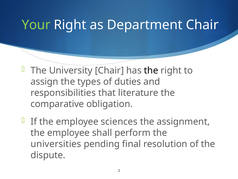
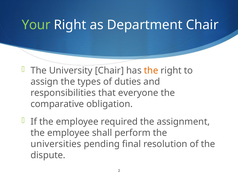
the colour: black -> orange (151, 70)
literature: literature -> everyone (138, 93)
sciences: sciences -> required (119, 121)
